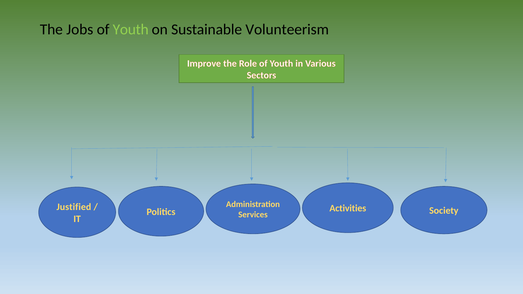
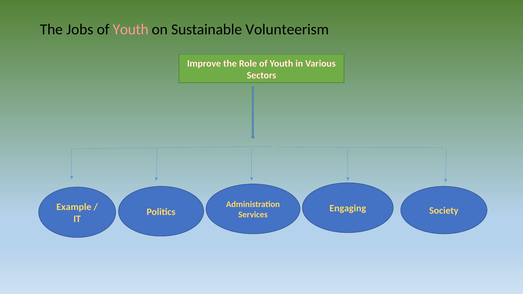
Youth colour: light green -> pink (131, 29)
Justified: Justified -> Example (74, 207)
Activities: Activities -> Engaging (348, 209)
